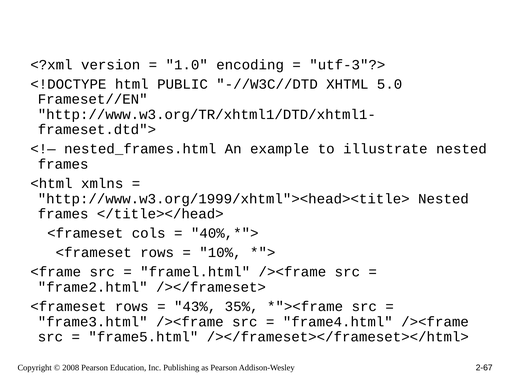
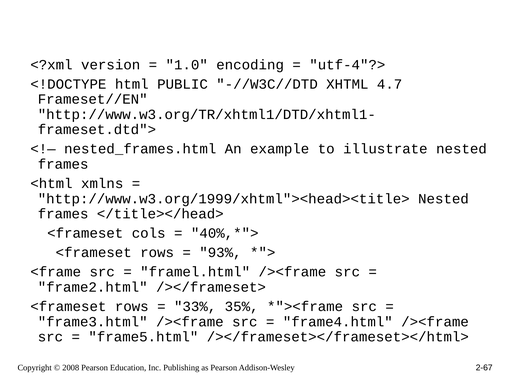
utf-3"?>: utf-3"?> -> utf-4"?> (347, 65)
5.0: 5.0 -> 4.7 (390, 84)
10%: 10% -> 93% (220, 253)
43%: 43% -> 33% (195, 307)
